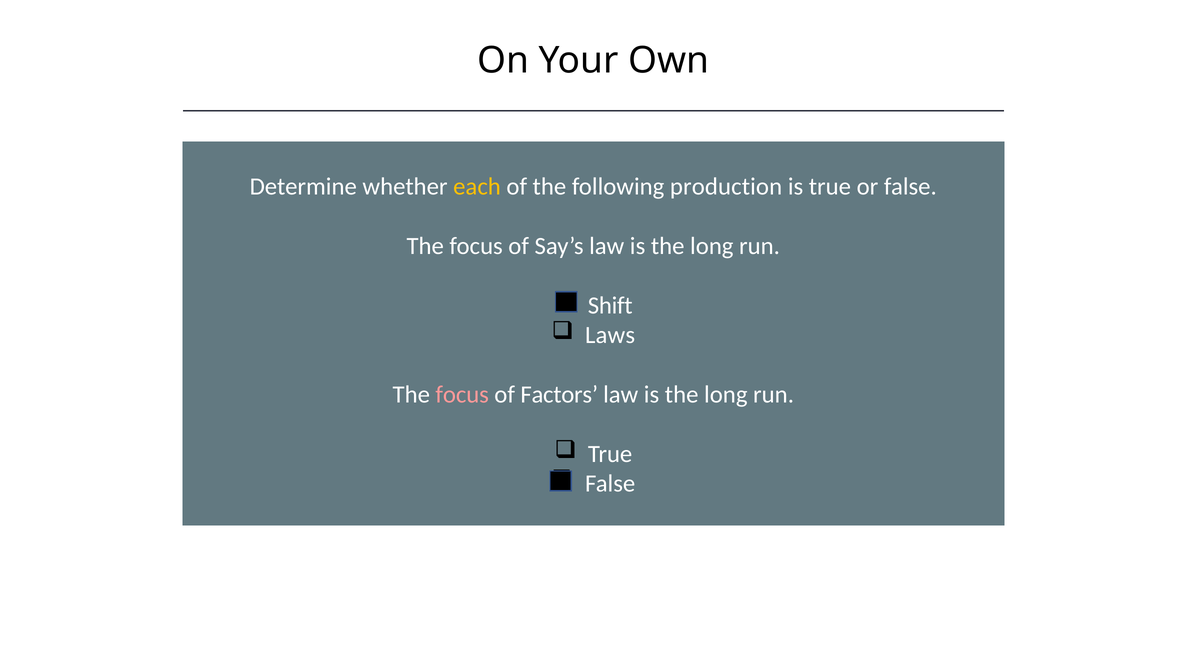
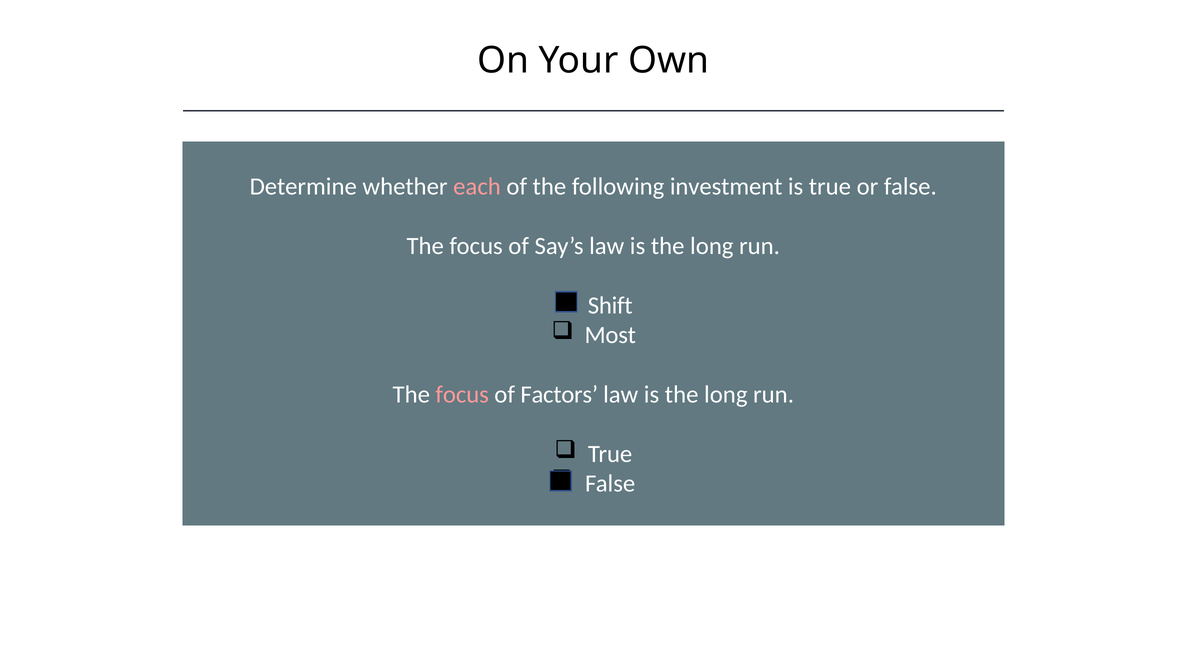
each colour: yellow -> pink (477, 187)
production: production -> investment (726, 187)
Laws: Laws -> Most (610, 335)
